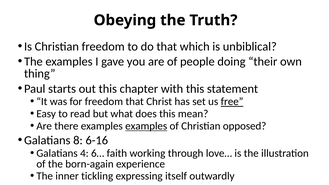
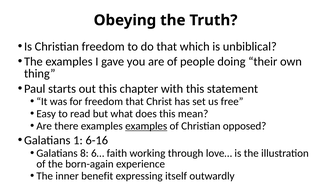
free underline: present -> none (232, 102)
8: 8 -> 1 (78, 140)
4: 4 -> 8 (84, 153)
tickling: tickling -> benefit (97, 176)
